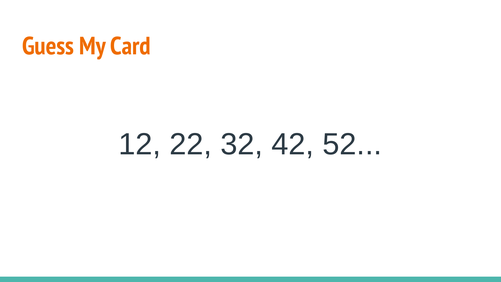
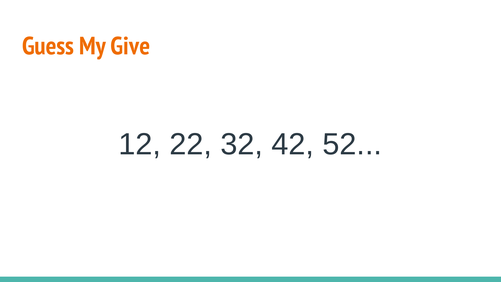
Card: Card -> Give (130, 46)
